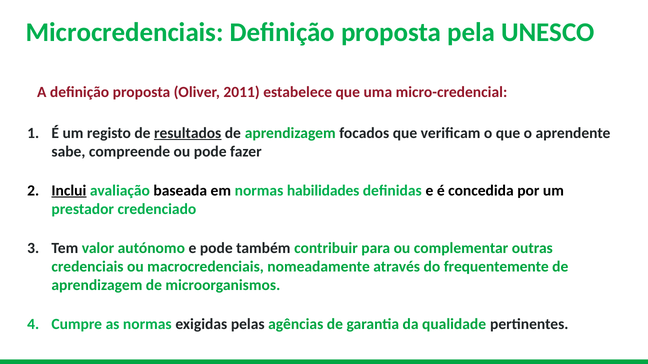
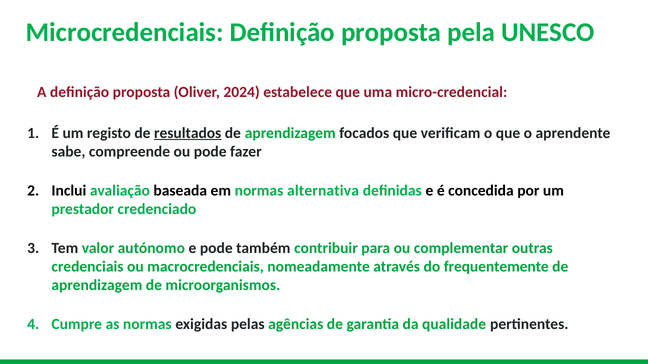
2011: 2011 -> 2024 (242, 92)
Inclui underline: present -> none (69, 191)
habilidades: habilidades -> alternativa (323, 191)
